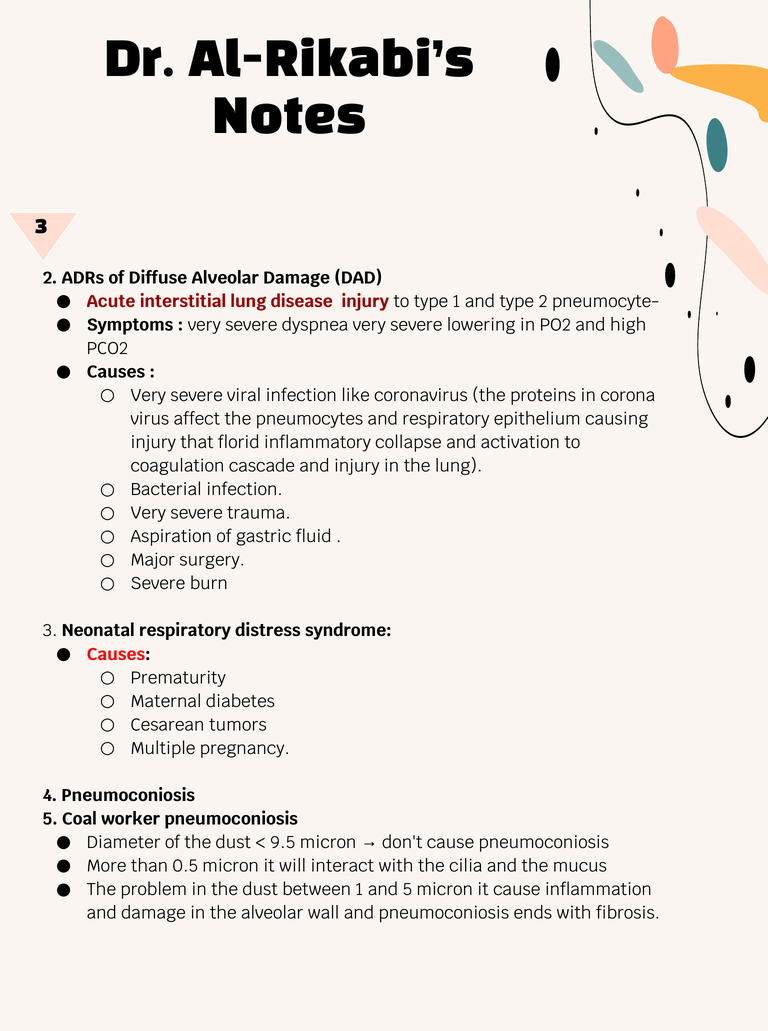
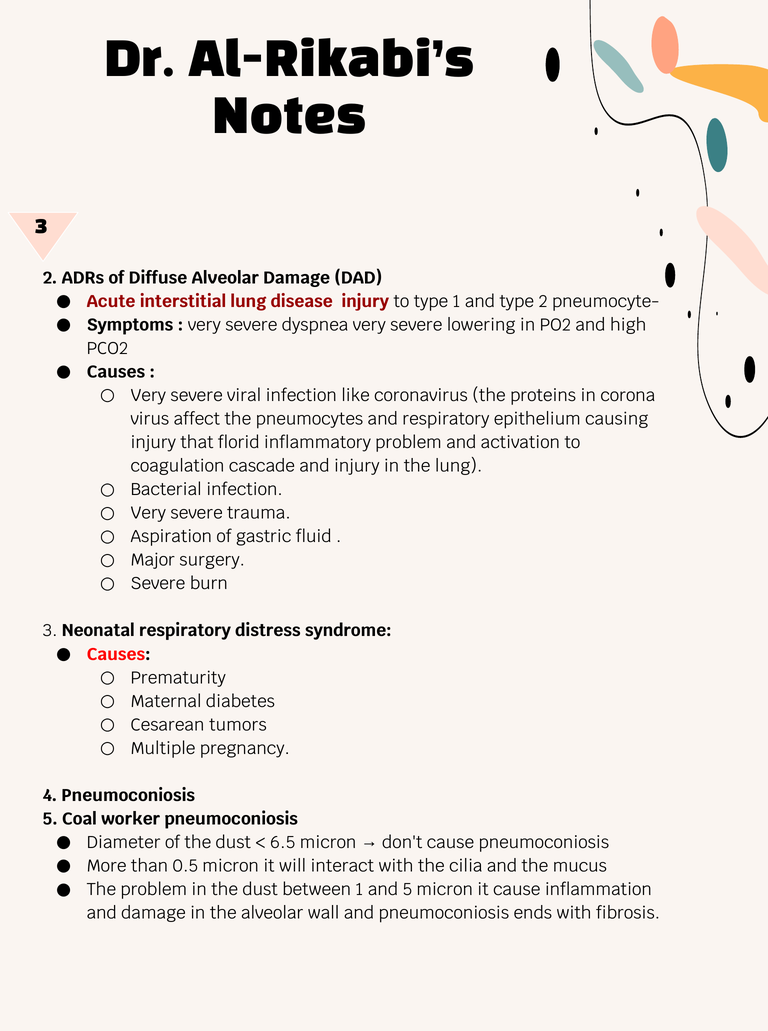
inflammatory collapse: collapse -> problem (408, 443)
9.5: 9.5 -> 6.5 (283, 843)
